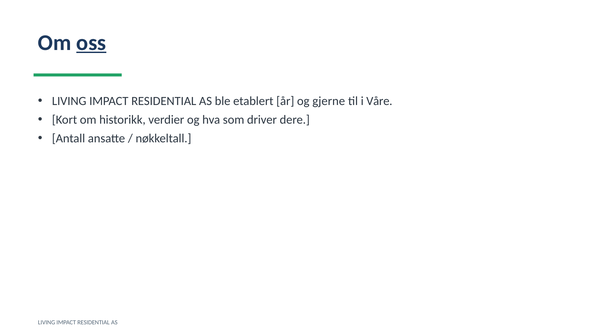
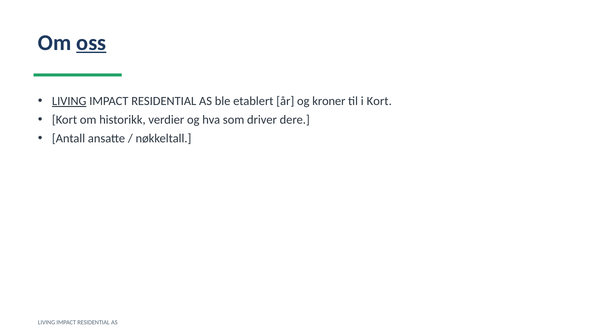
LIVING underline: none -> present (69, 101)
gjerne: gjerne -> kroner (329, 101)
i Våre: Våre -> Kort (379, 101)
